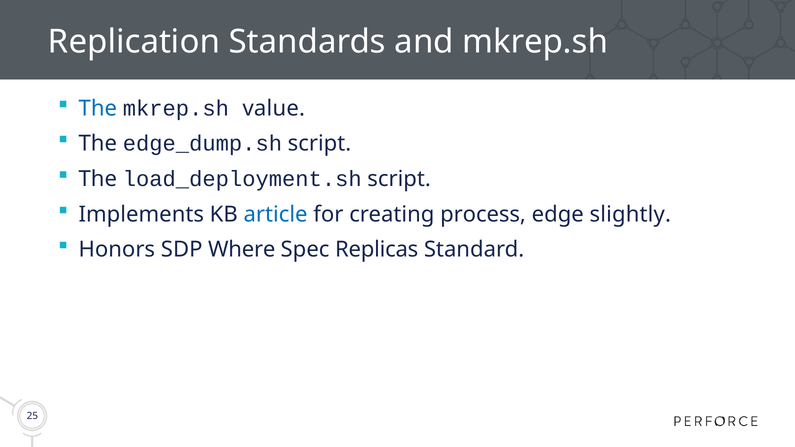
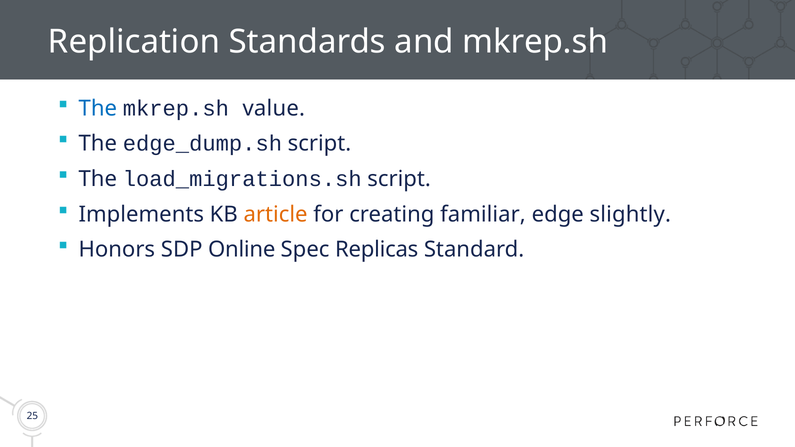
load_deployment.sh: load_deployment.sh -> load_migrations.sh (242, 179)
article colour: blue -> orange (276, 214)
process: process -> familiar (483, 214)
Where: Where -> Online (242, 250)
